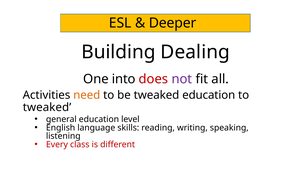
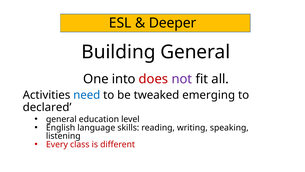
Building Dealing: Dealing -> General (195, 52)
need colour: orange -> blue (87, 95)
tweaked education: education -> emerging (209, 95)
tweaked: tweaked -> declared (47, 107)
